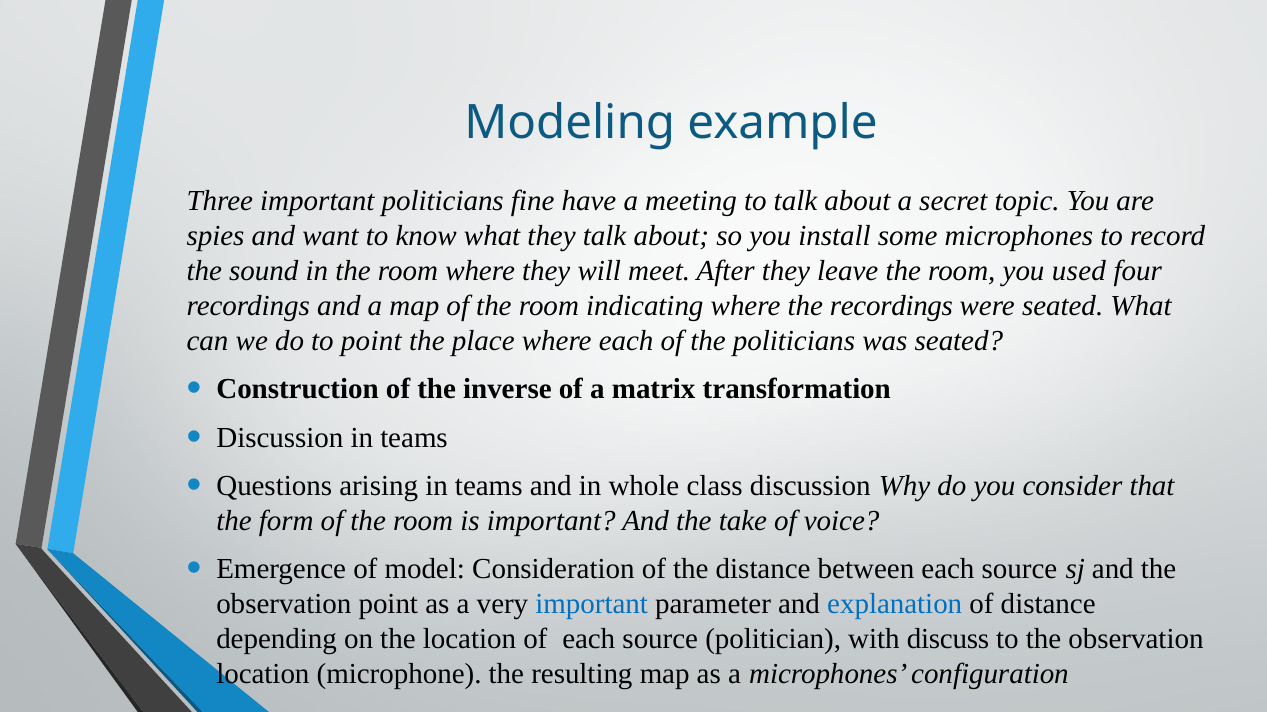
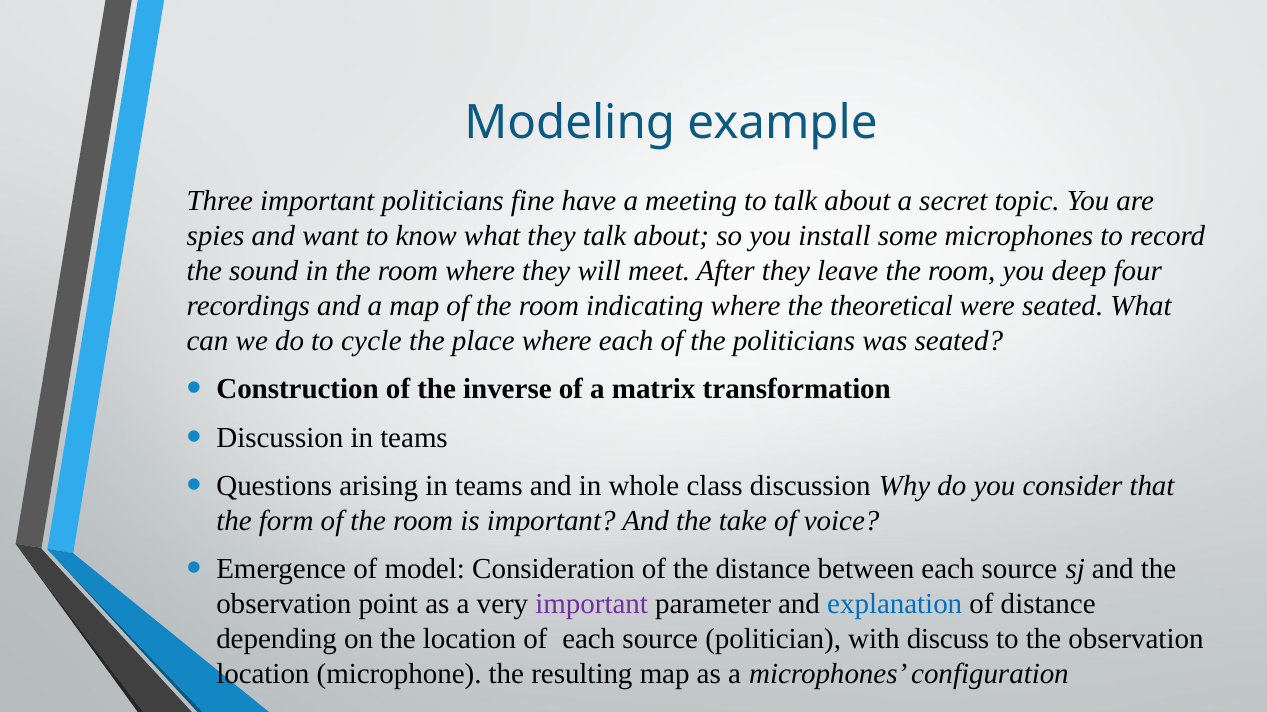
used: used -> deep (1079, 271)
the recordings: recordings -> theoretical (891, 306)
to point: point -> cycle (371, 341)
important colour: blue -> purple (592, 605)
